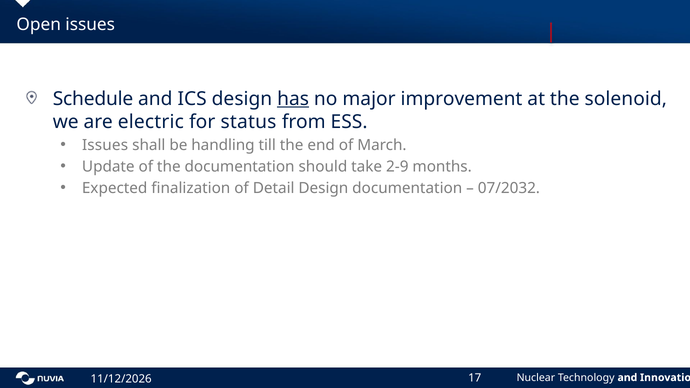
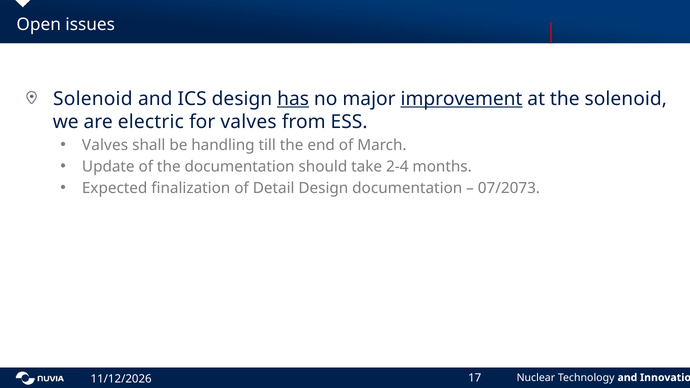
Schedule: Schedule -> Solenoid (93, 99)
improvement underline: none -> present (461, 99)
for status: status -> valves (248, 122)
Issues: Issues -> Valves (105, 145)
2-9: 2-9 -> 2-4 (397, 167)
07/2032: 07/2032 -> 07/2073 (509, 188)
